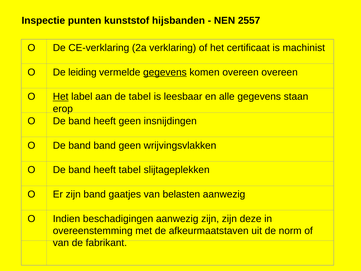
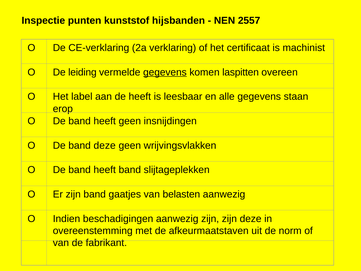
komen overeen: overeen -> laspitten (241, 72)
Het underline: present -> none (61, 97)
de tabel: tabel -> heeft (140, 97)
band band: band -> deze (105, 145)
heeft tabel: tabel -> band (130, 170)
